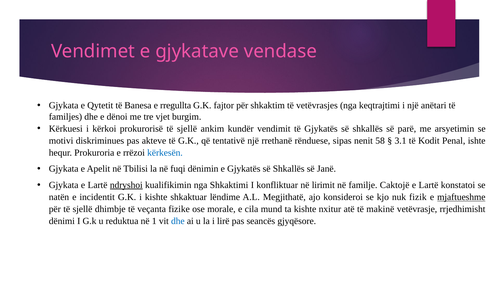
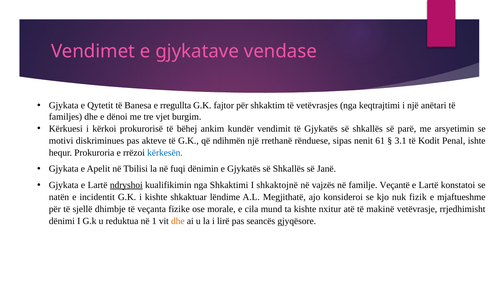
prokurorisë të sjellë: sjellë -> bëhej (187, 129)
tentativë: tentativë -> ndihmën (229, 141)
58: 58 -> 61 (380, 141)
konfliktuar: konfliktuar -> shkaktojnë (277, 185)
lirimit: lirimit -> vajzës (323, 185)
Caktojë: Caktojë -> Veçantë (395, 185)
mjaftueshme underline: present -> none (461, 197)
dhe colour: blue -> orange (178, 221)
